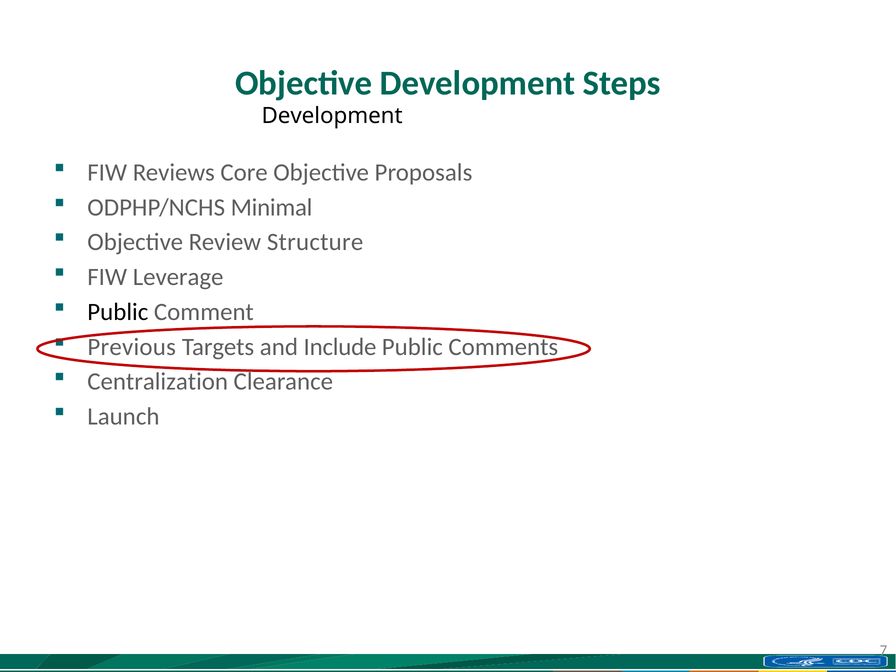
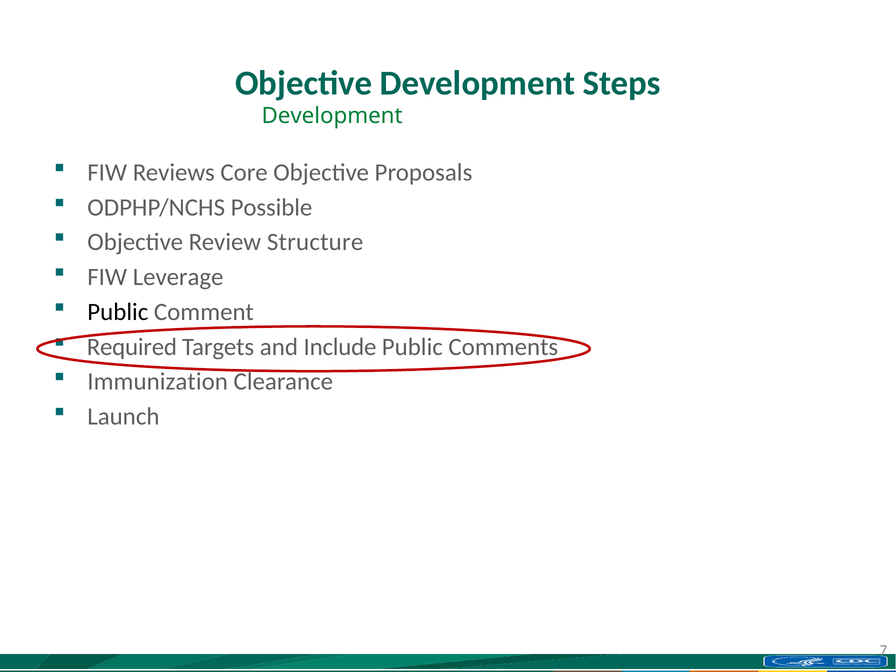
Development colour: black -> green (332, 116)
Minimal: Minimal -> Possible (271, 207)
Previous: Previous -> Required (132, 347)
Centralization: Centralization -> Immunization (158, 382)
